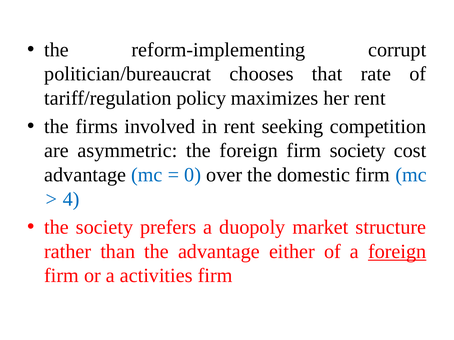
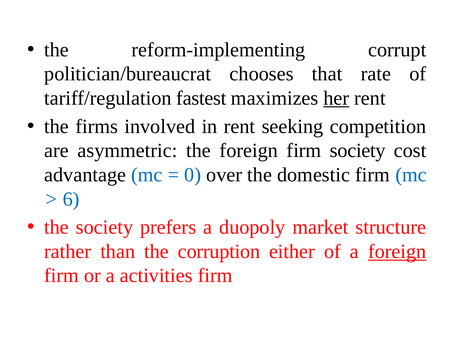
policy: policy -> fastest (201, 98)
her underline: none -> present (336, 98)
4: 4 -> 6 (71, 199)
the advantage: advantage -> corruption (219, 252)
